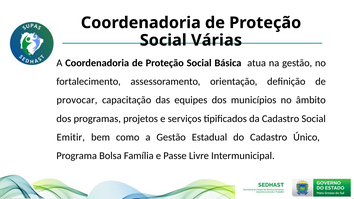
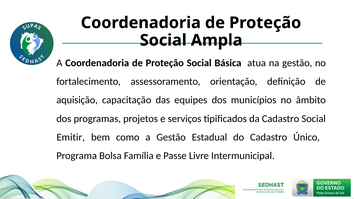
Várias: Várias -> Ampla (217, 40)
provocar: provocar -> aquisição (77, 100)
